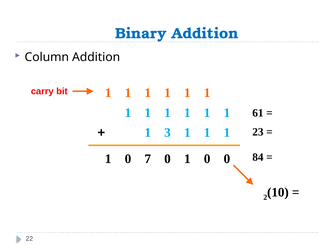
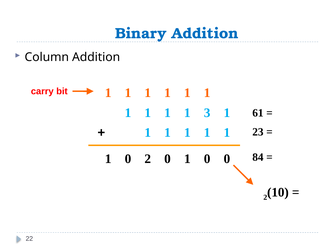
1: 1 -> 3 (207, 113)
3: 3 -> 1 (167, 133)
0 7: 7 -> 2 (148, 159)
